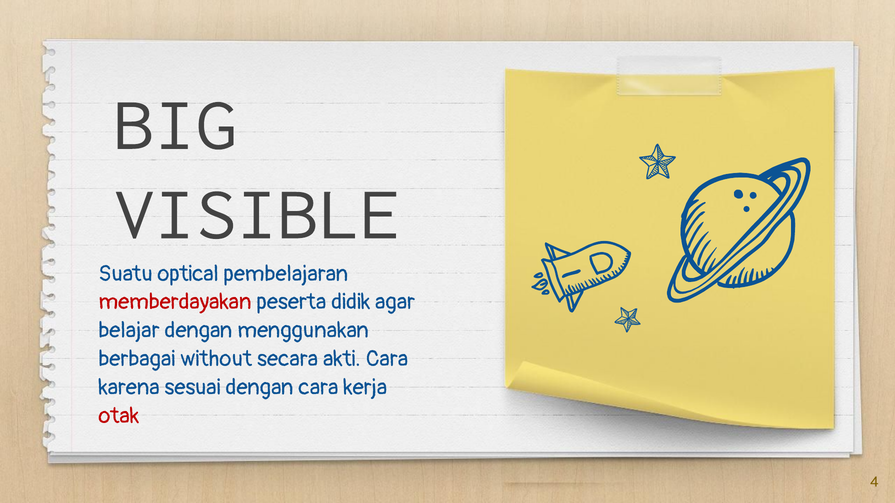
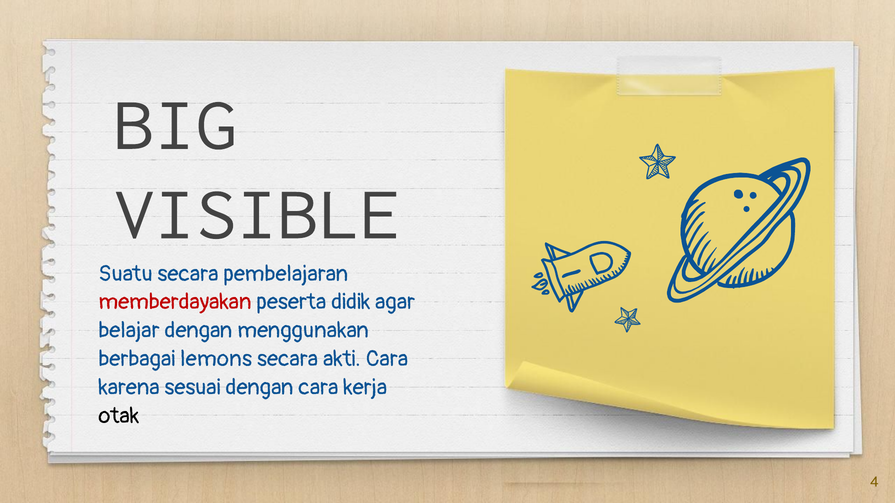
Suatu optical: optical -> secara (188, 274)
without: without -> lemons (216, 359)
otak colour: red -> black (119, 416)
